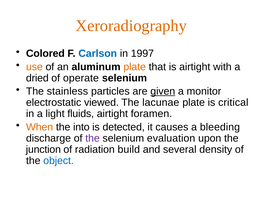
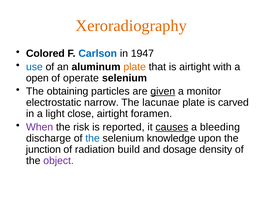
1997: 1997 -> 1947 (142, 54)
use colour: orange -> blue (34, 67)
dried: dried -> open (37, 78)
stainless: stainless -> obtaining (68, 91)
viewed: viewed -> narrow (101, 103)
critical: critical -> carved (233, 103)
fluids: fluids -> close (81, 114)
When colour: orange -> purple (40, 127)
into: into -> risk (81, 127)
detected: detected -> reported (124, 127)
causes underline: none -> present (172, 127)
the colour: purple -> blue (93, 138)
evaluation: evaluation -> knowledge (171, 138)
several: several -> dosage (180, 150)
object colour: blue -> purple (59, 161)
